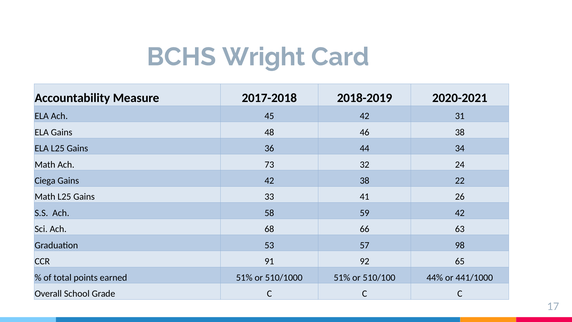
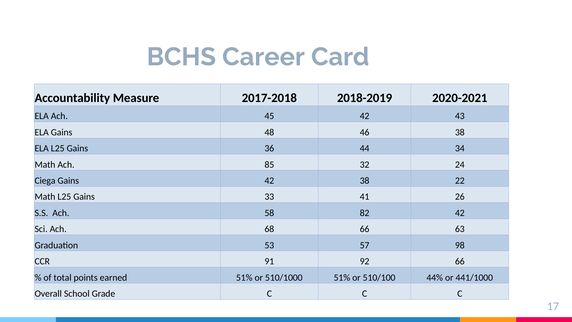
Wright: Wright -> Career (263, 57)
31: 31 -> 43 (460, 116)
73: 73 -> 85 (269, 164)
59: 59 -> 82 (365, 213)
92 65: 65 -> 66 (460, 261)
